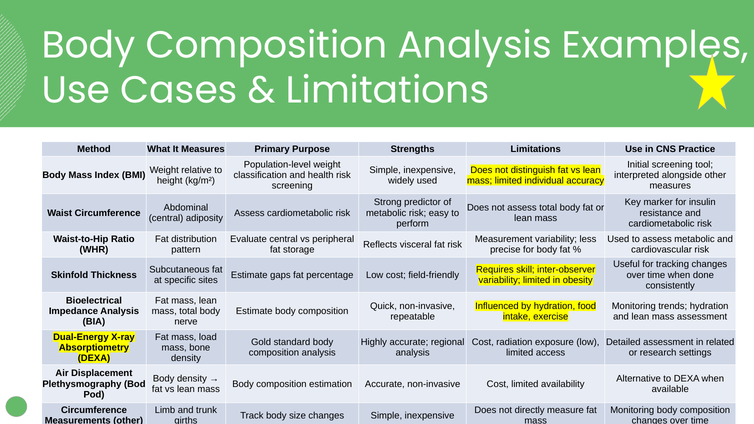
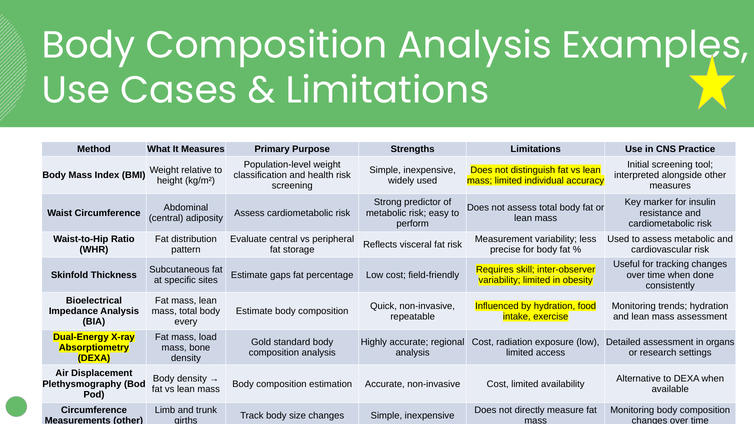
nerve: nerve -> every (186, 322)
related: related -> organs (720, 342)
